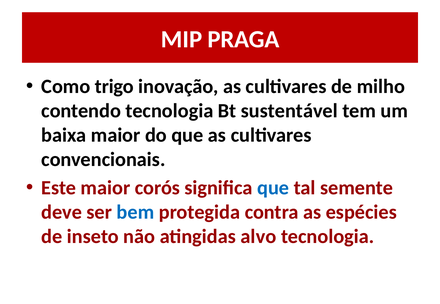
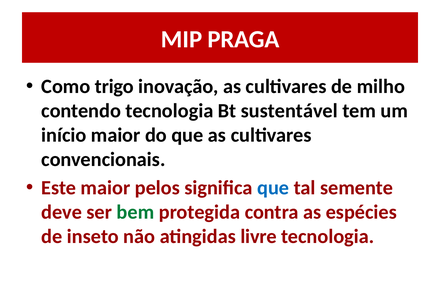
baixa: baixa -> início (64, 135)
corós: corós -> pelos (157, 188)
bem colour: blue -> green (135, 213)
alvo: alvo -> livre (259, 237)
